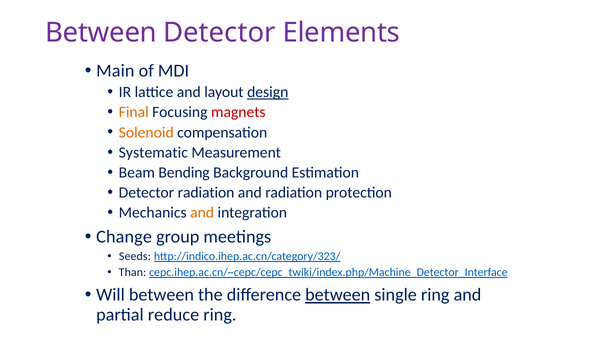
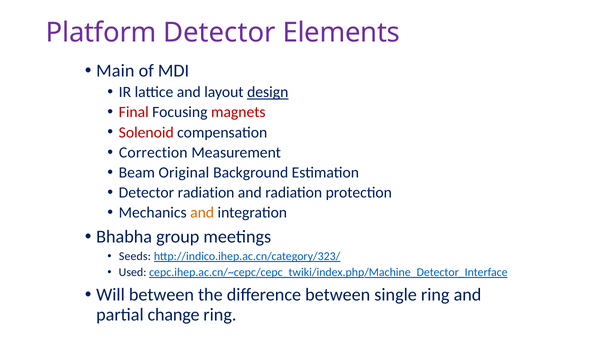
Between: Between -> Platform (101, 32)
Final colour: orange -> red (134, 112)
Solenoid colour: orange -> red (146, 132)
Systematic: Systematic -> Correction (153, 152)
Bending: Bending -> Original (184, 172)
Change: Change -> Bhabha (124, 237)
Than: Than -> Used (133, 273)
between underline: present -> none (338, 295)
reduce: reduce -> change (174, 315)
